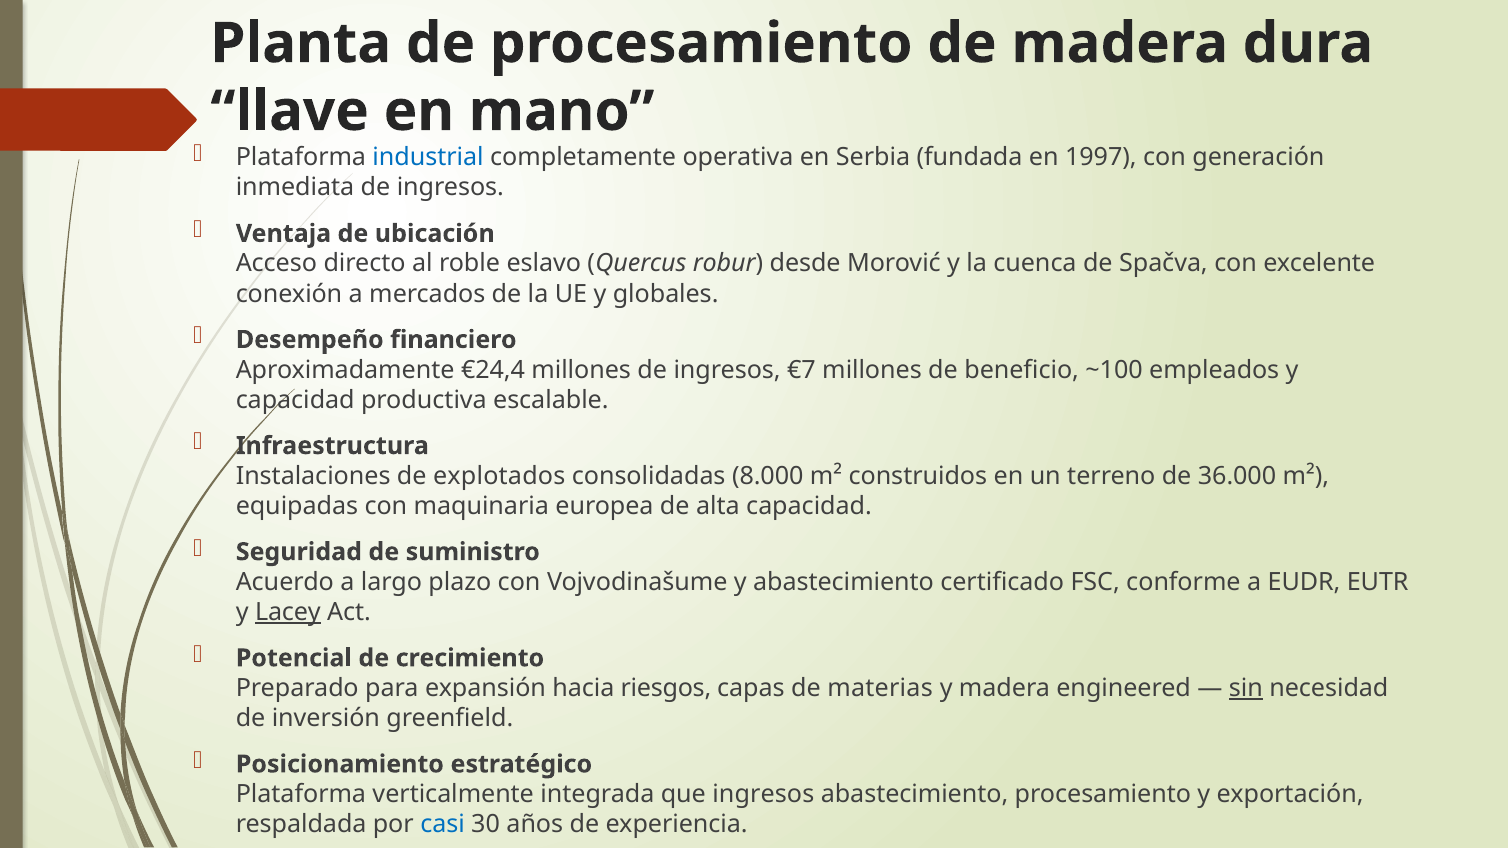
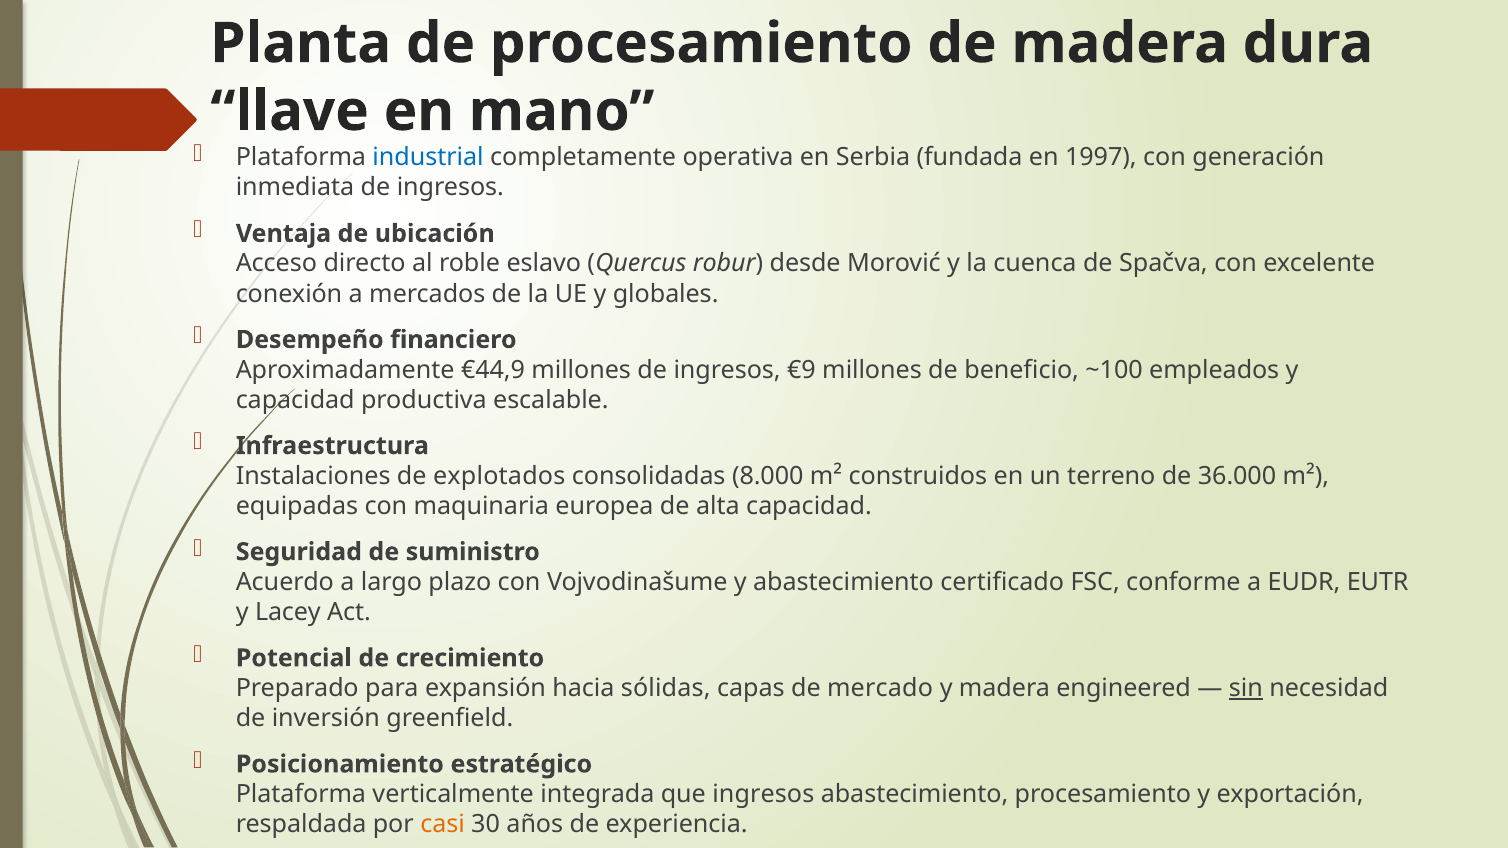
€24,4: €24,4 -> €44,9 (493, 370)
€7: €7 -> €9 (801, 370)
Lacey underline: present -> none (288, 612)
riesgos: riesgos -> sólidas (666, 688)
materias: materias -> mercado (880, 688)
casi colour: blue -> orange (443, 825)
